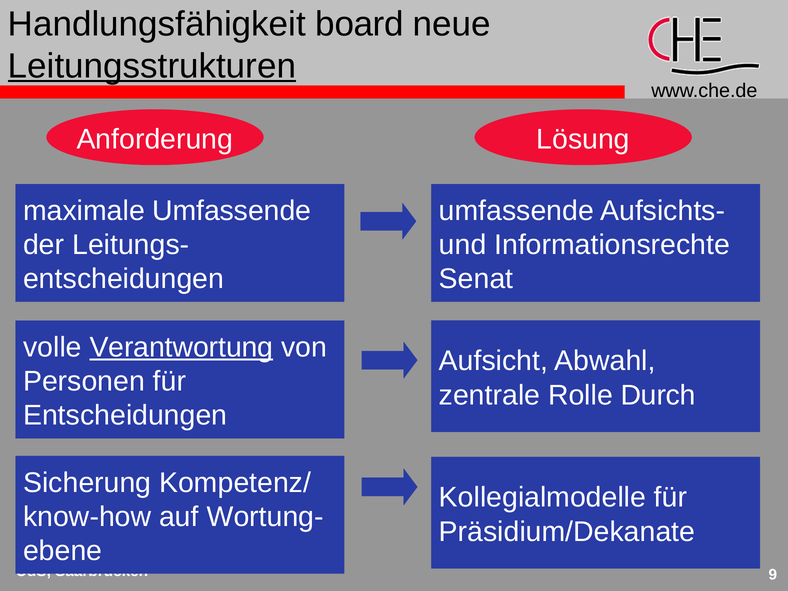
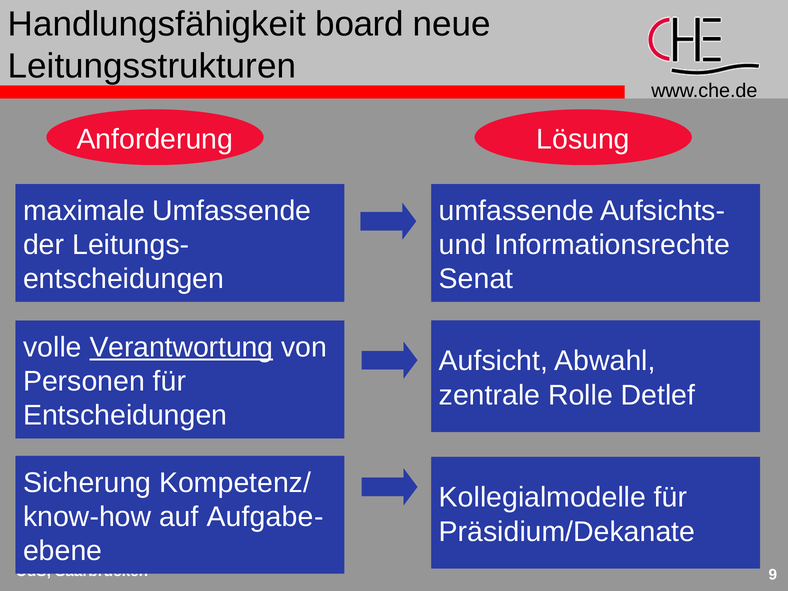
Leitungsstrukturen underline: present -> none (152, 66)
Durch: Durch -> Detlef (658, 395)
Wortung-: Wortung- -> Aufgabe- (265, 517)
